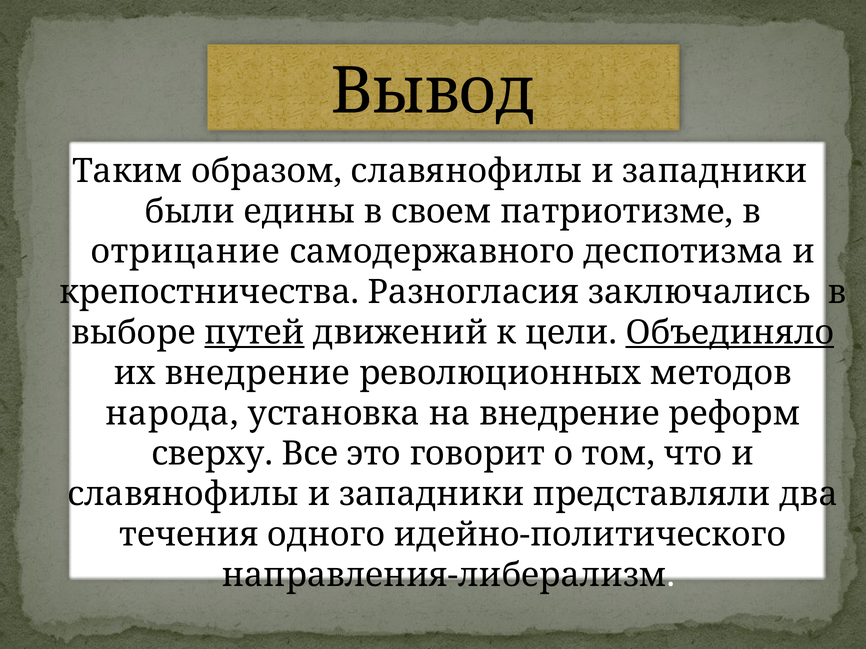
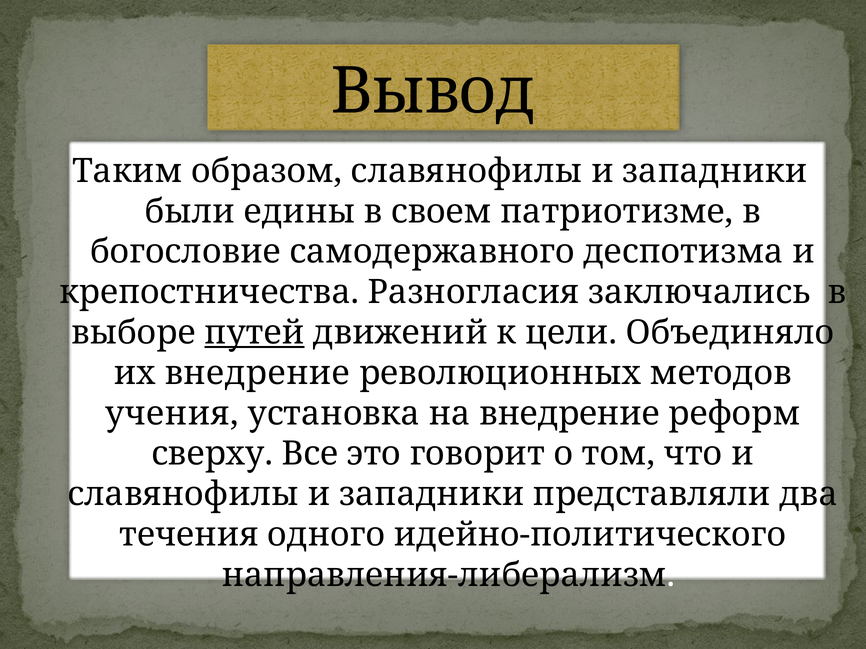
отрицание: отрицание -> богословие (186, 252)
Объединяло underline: present -> none (730, 333)
народа: народа -> учения (172, 414)
